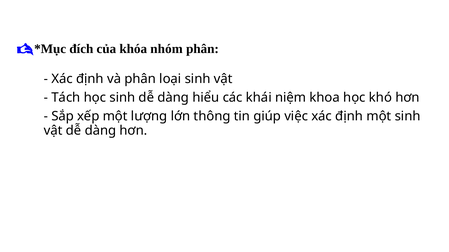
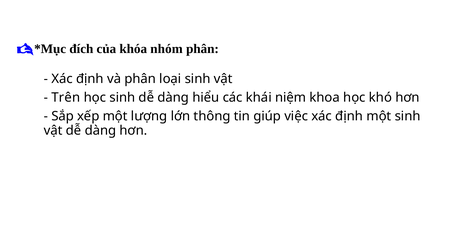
Tách: Tách -> Trên (66, 98)
